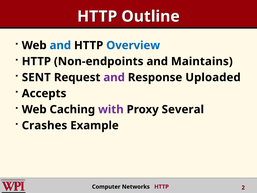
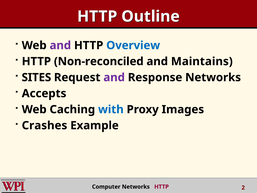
and colour: blue -> purple (60, 45)
Non-endpoints: Non-endpoints -> Non-reconciled (99, 61)
SENT: SENT -> SITES (36, 77)
Response Uploaded: Uploaded -> Networks (213, 77)
with colour: purple -> blue (111, 109)
Several: Several -> Images (183, 109)
